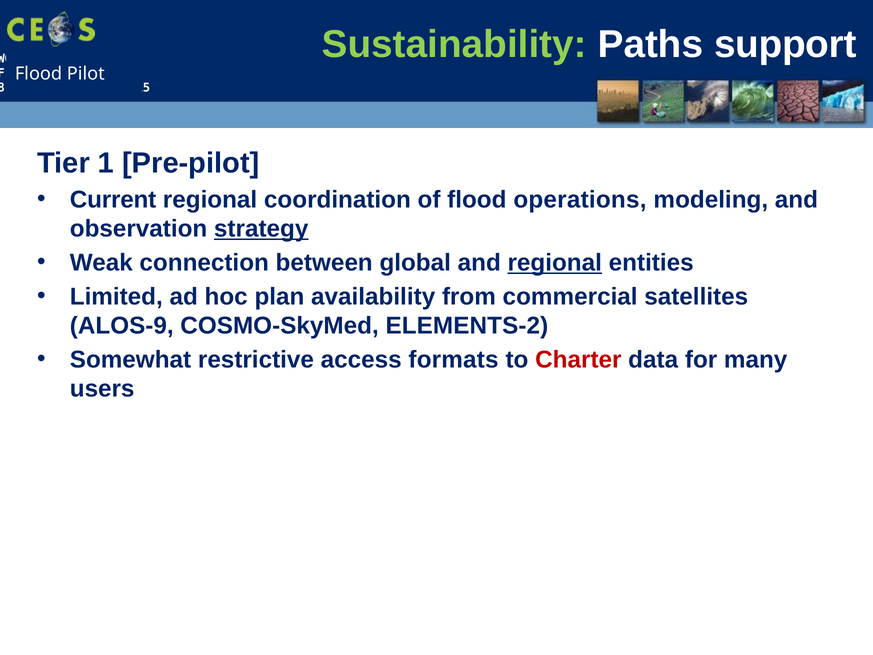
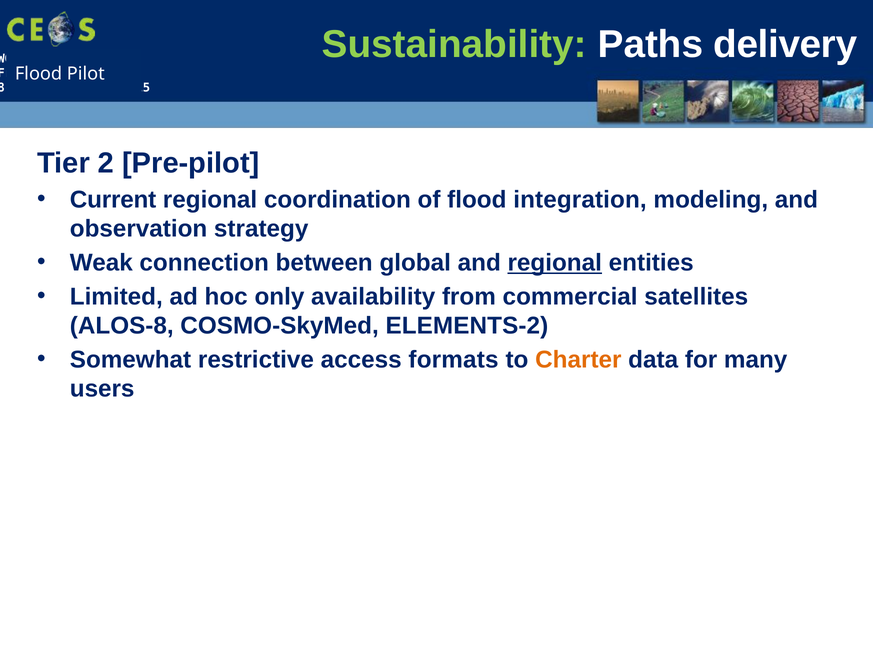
support: support -> delivery (785, 45)
1: 1 -> 2 (106, 163)
operations: operations -> integration (580, 200)
strategy underline: present -> none (261, 229)
plan: plan -> only (279, 297)
ALOS-9: ALOS-9 -> ALOS-8 (122, 326)
Charter colour: red -> orange (578, 360)
